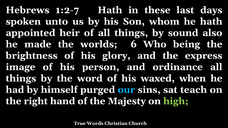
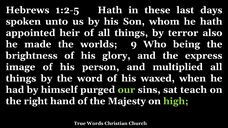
1:2-7: 1:2-7 -> 1:2-5 (67, 10)
sound: sound -> terror (183, 33)
6: 6 -> 9 (134, 44)
ordinance: ordinance -> multiplied (178, 67)
our colour: light blue -> light green (126, 90)
